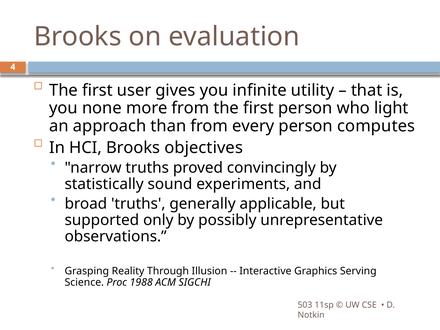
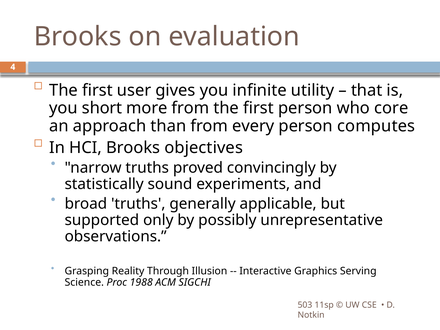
none: none -> short (102, 108)
light: light -> core (391, 108)
